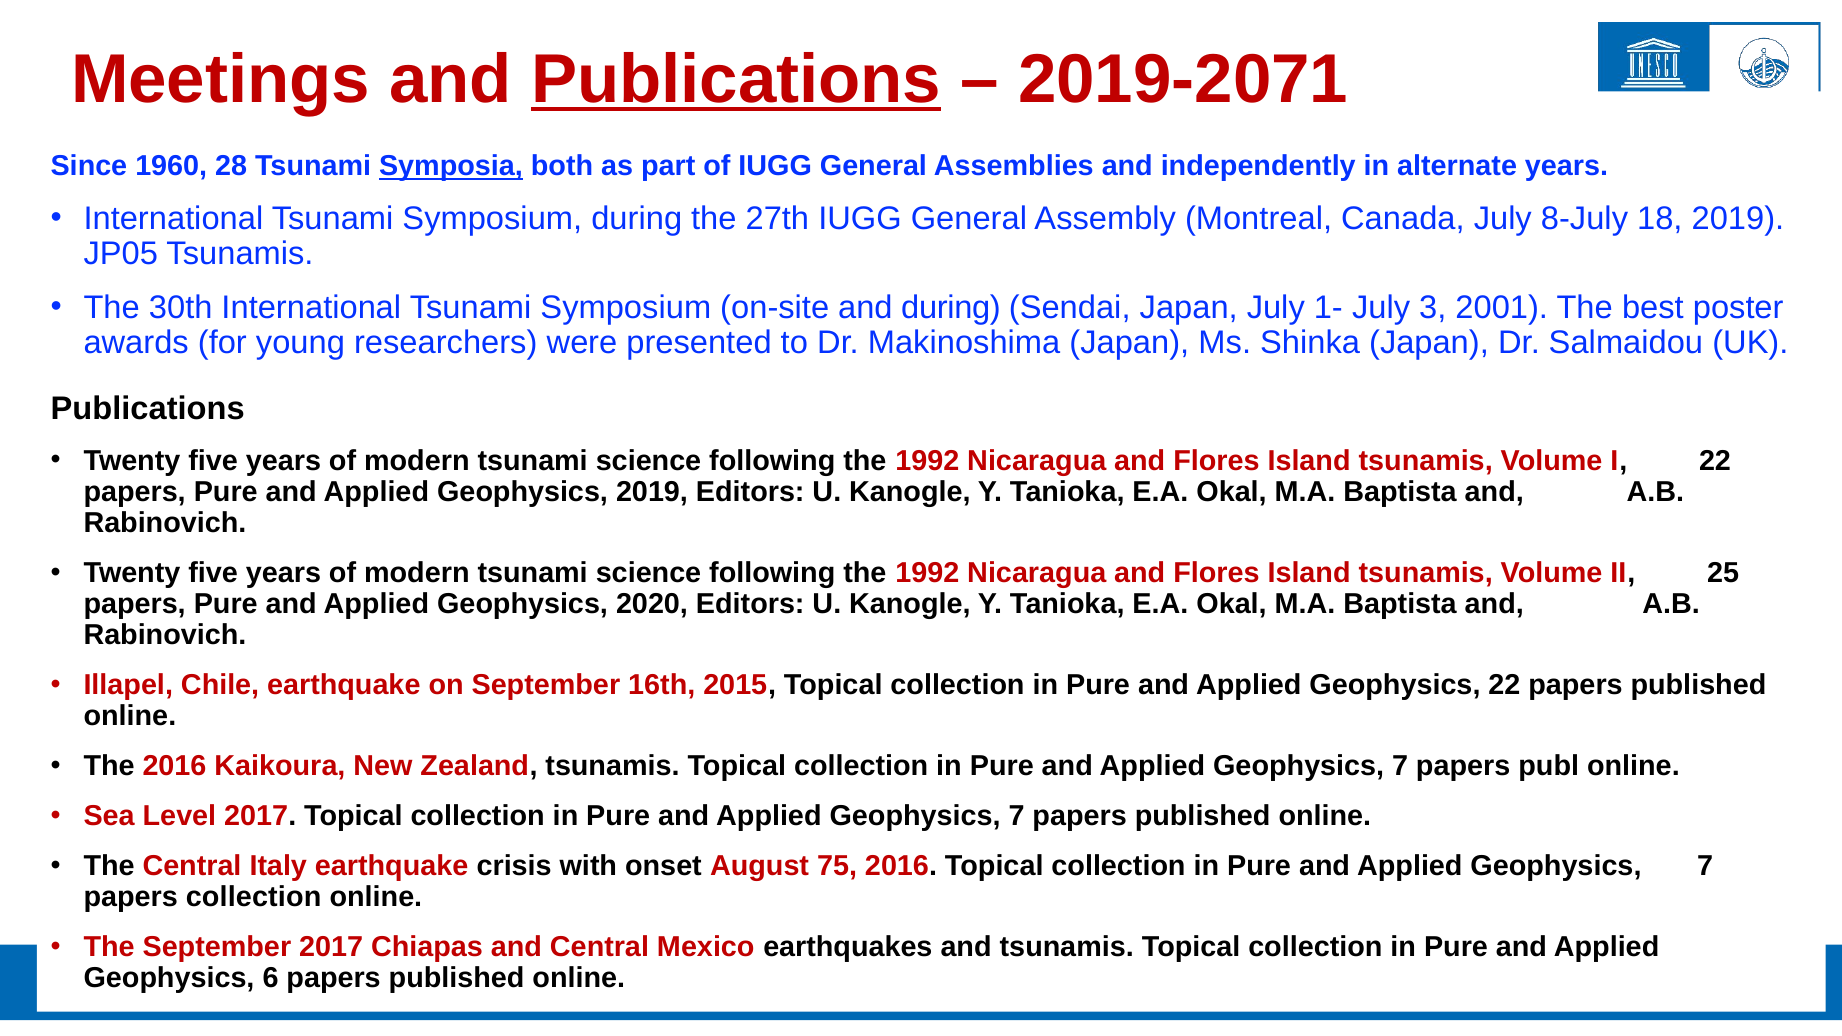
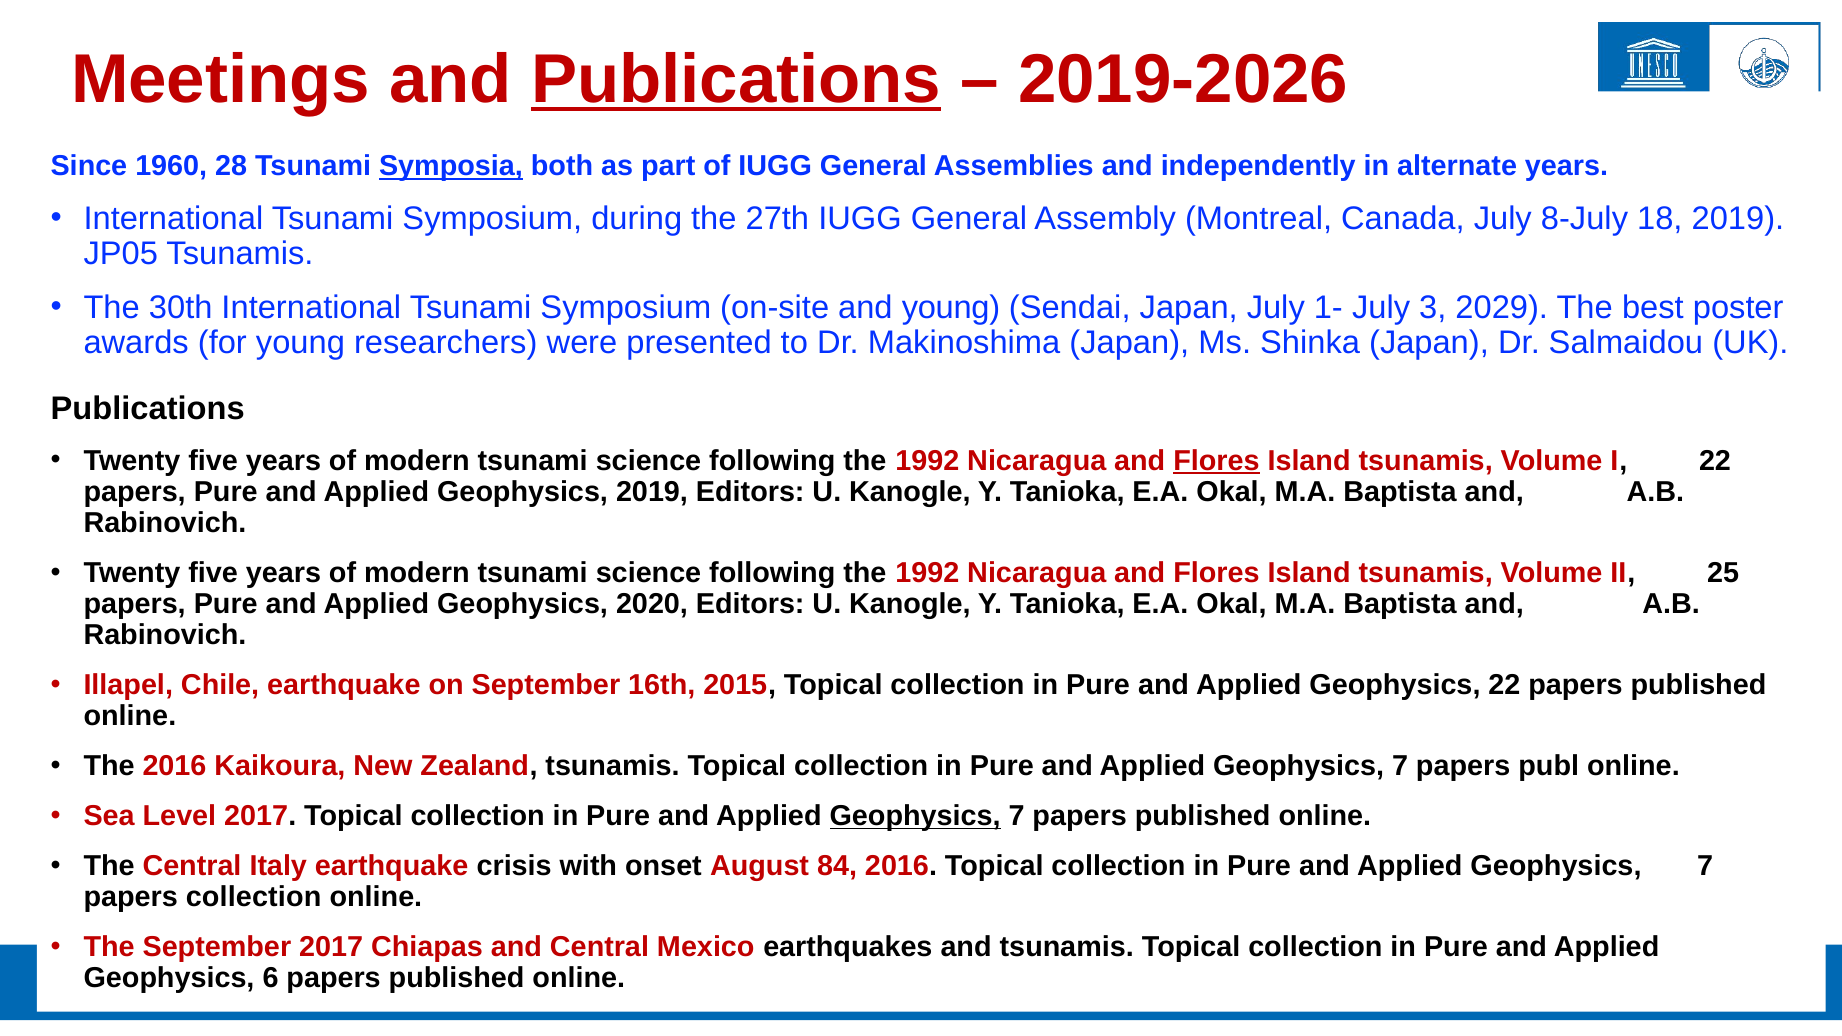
2019-2071: 2019-2071 -> 2019-2026 (1183, 79)
and during: during -> young (951, 308)
2001: 2001 -> 2029 (1502, 308)
Flores underline: none -> present (1216, 461)
Geophysics underline: none -> present (915, 816)
75: 75 -> 84 (837, 866)
